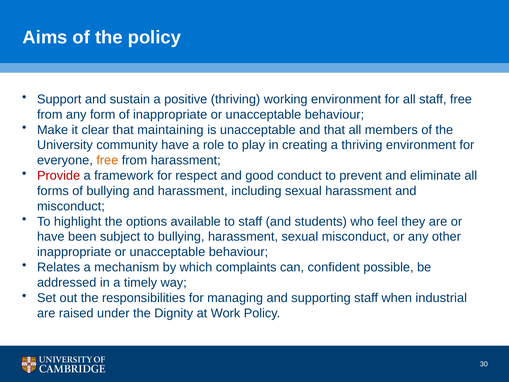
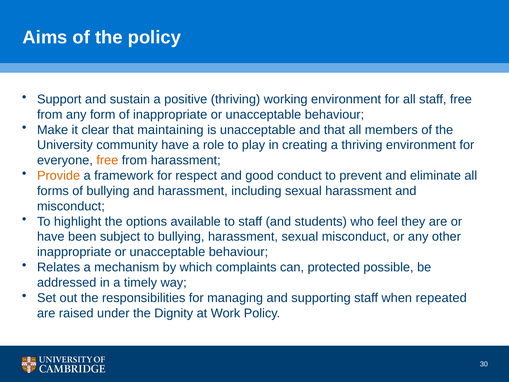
Provide colour: red -> orange (59, 176)
confident: confident -> protected (334, 267)
industrial: industrial -> repeated (441, 298)
